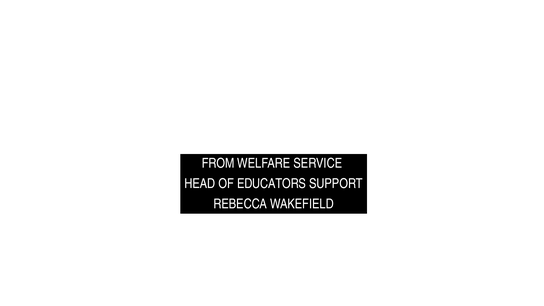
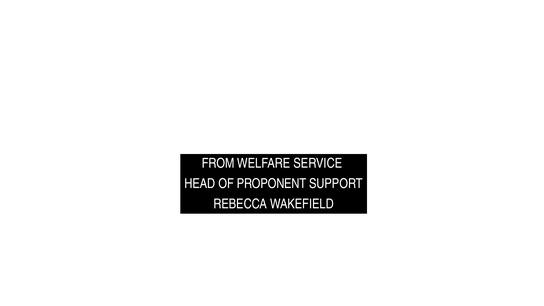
EDUCATORS: EDUCATORS -> PROPONENT (272, 184)
